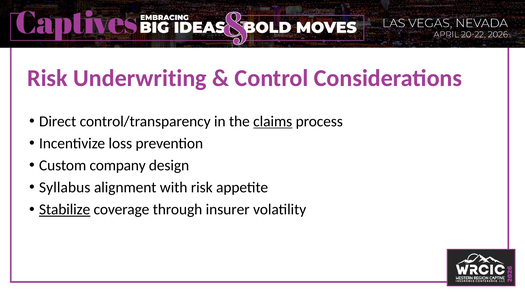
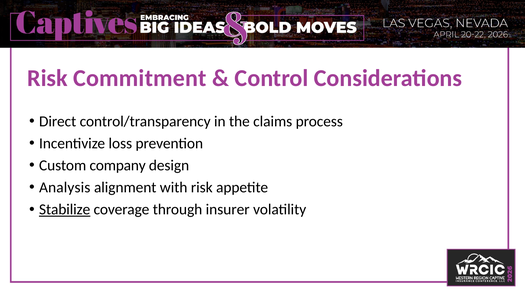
Underwriting: Underwriting -> Commitment (140, 78)
claims underline: present -> none (273, 121)
Syllabus: Syllabus -> Analysis (65, 187)
